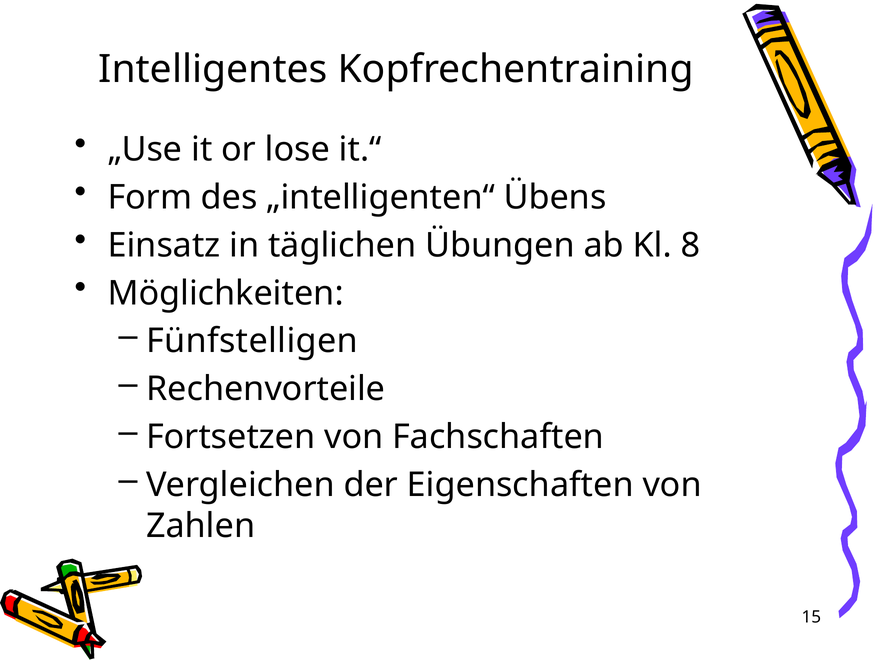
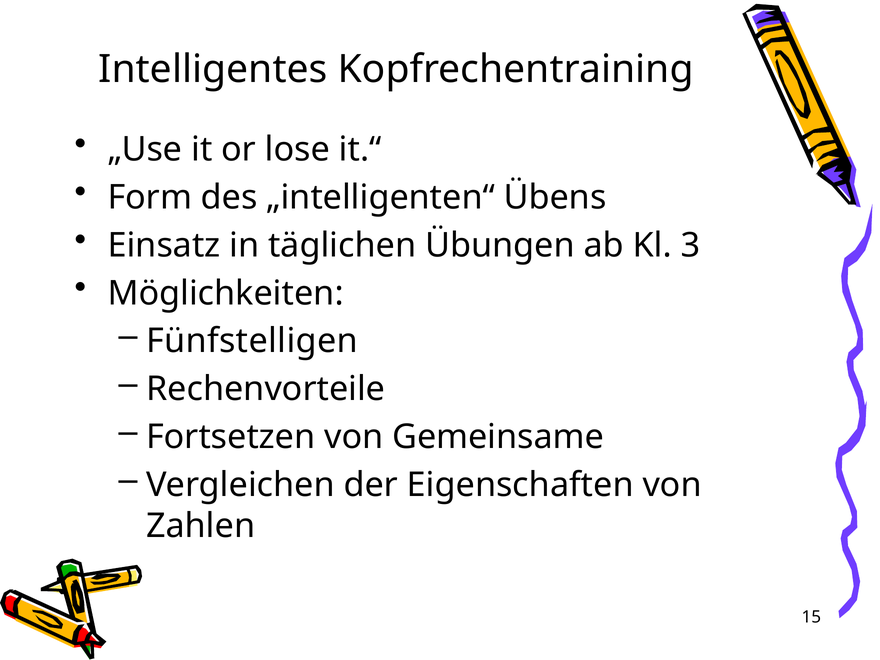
8: 8 -> 3 (690, 245)
Fachschaften: Fachschaften -> Gemeinsame (498, 437)
